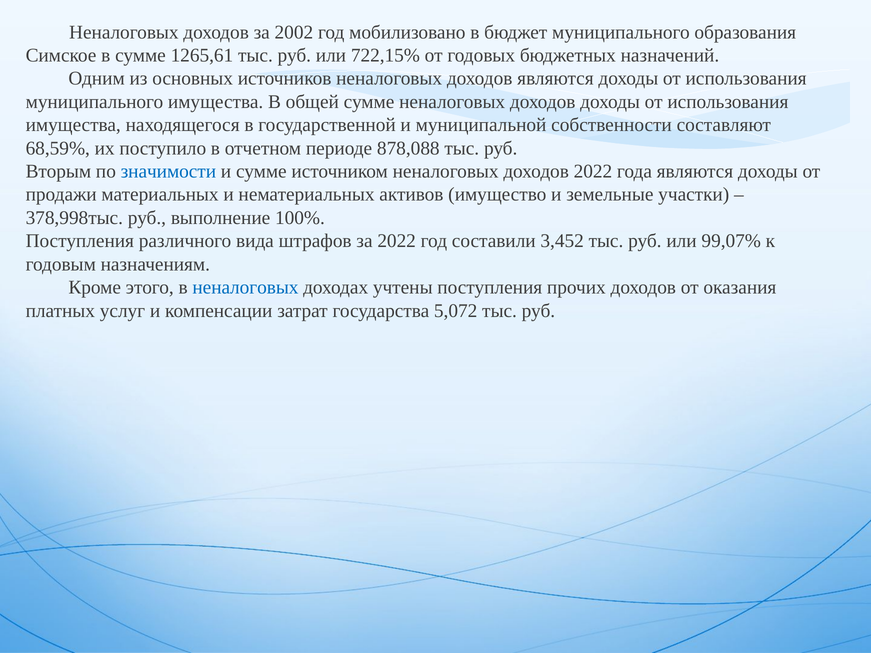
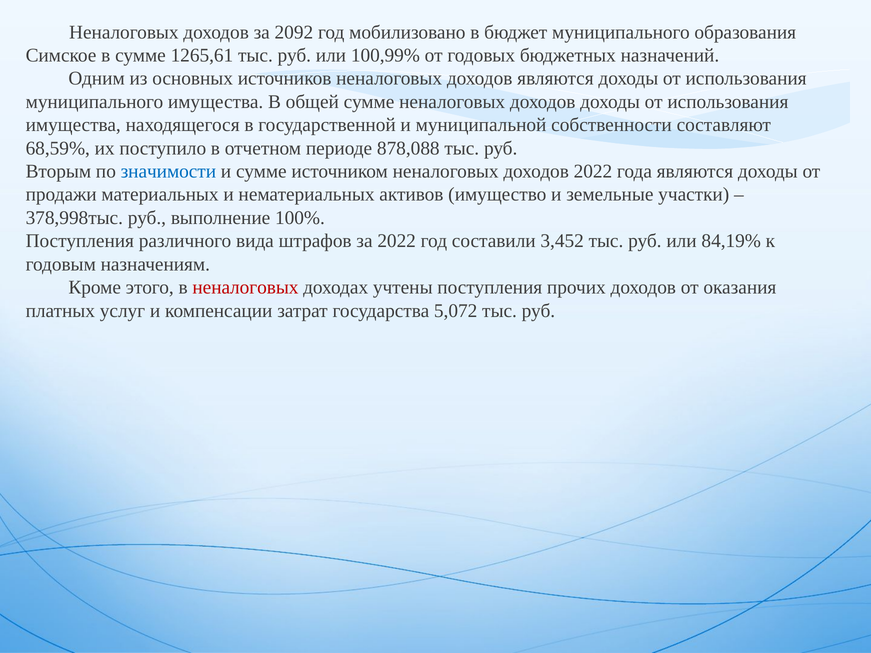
2002: 2002 -> 2092 (294, 32)
722,15%: 722,15% -> 100,99% (385, 55)
99,07%: 99,07% -> 84,19% (731, 241)
неналоговых colour: blue -> red (245, 288)
